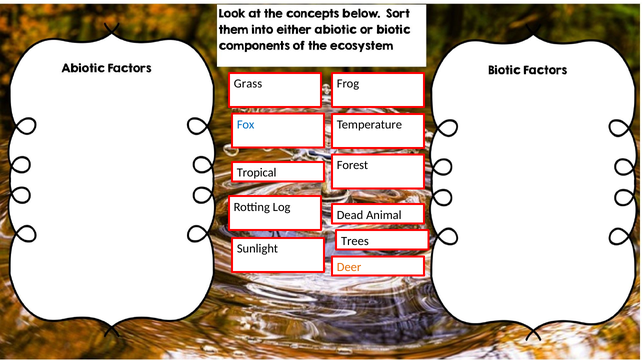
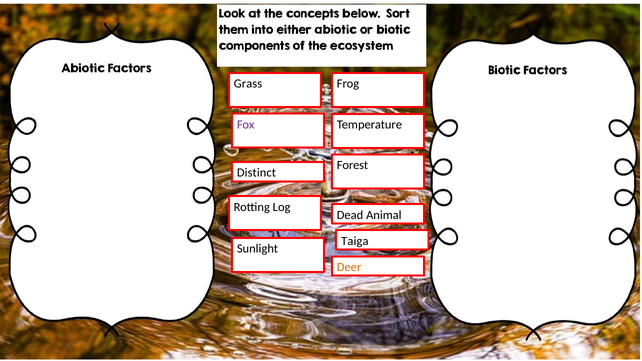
Fox colour: blue -> purple (246, 125)
Tropical: Tropical -> Distinct (256, 173)
Trees: Trees -> Taiga (355, 241)
